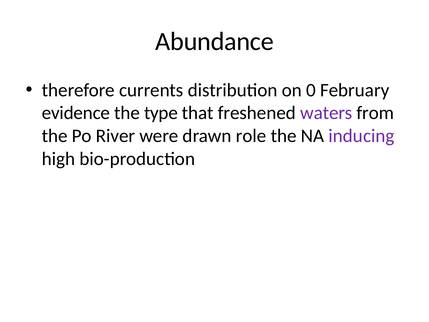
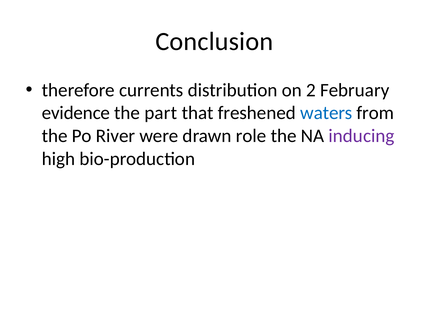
Abundance: Abundance -> Conclusion (214, 42)
0: 0 -> 2 (311, 90)
type: type -> part (161, 113)
waters colour: purple -> blue (326, 113)
